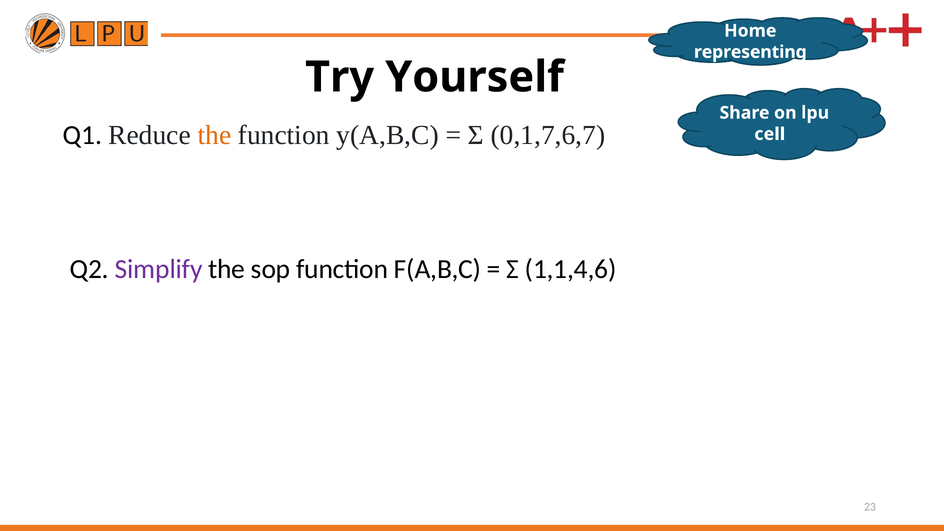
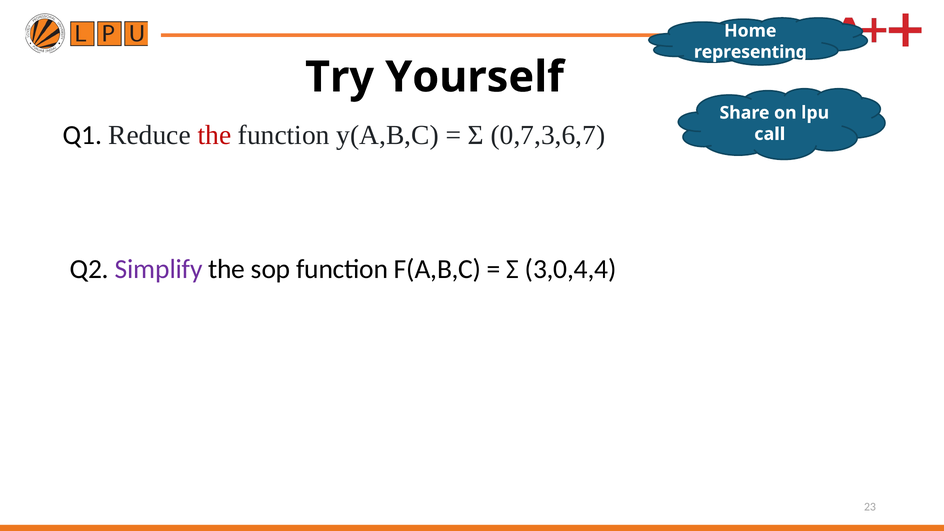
the colour: orange -> red (214, 135)
0,1,7,6,7: 0,1,7,6,7 -> 0,7,3,6,7 (548, 135)
cell: cell -> call (770, 134)
1,1,4,6: 1,1,4,6 -> 3,0,4,4 (571, 269)
